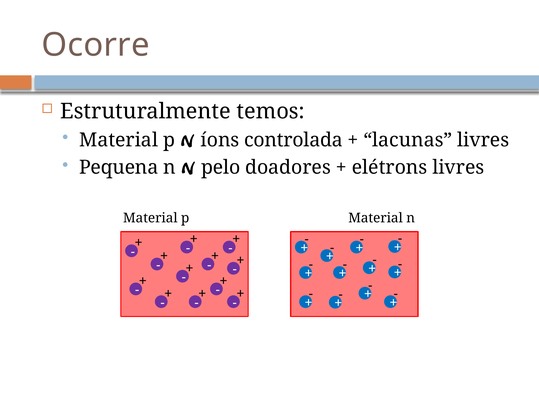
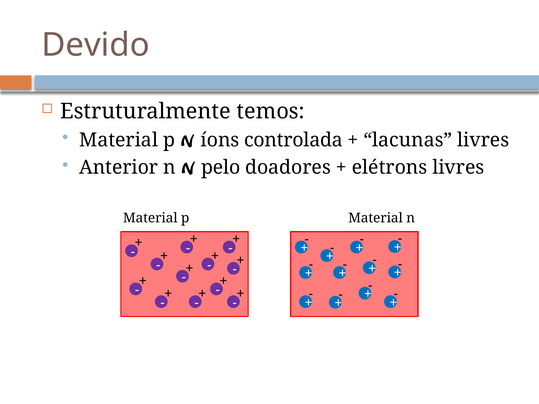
Ocorre: Ocorre -> Devido (96, 45)
Pequena: Pequena -> Anterior (119, 168)
